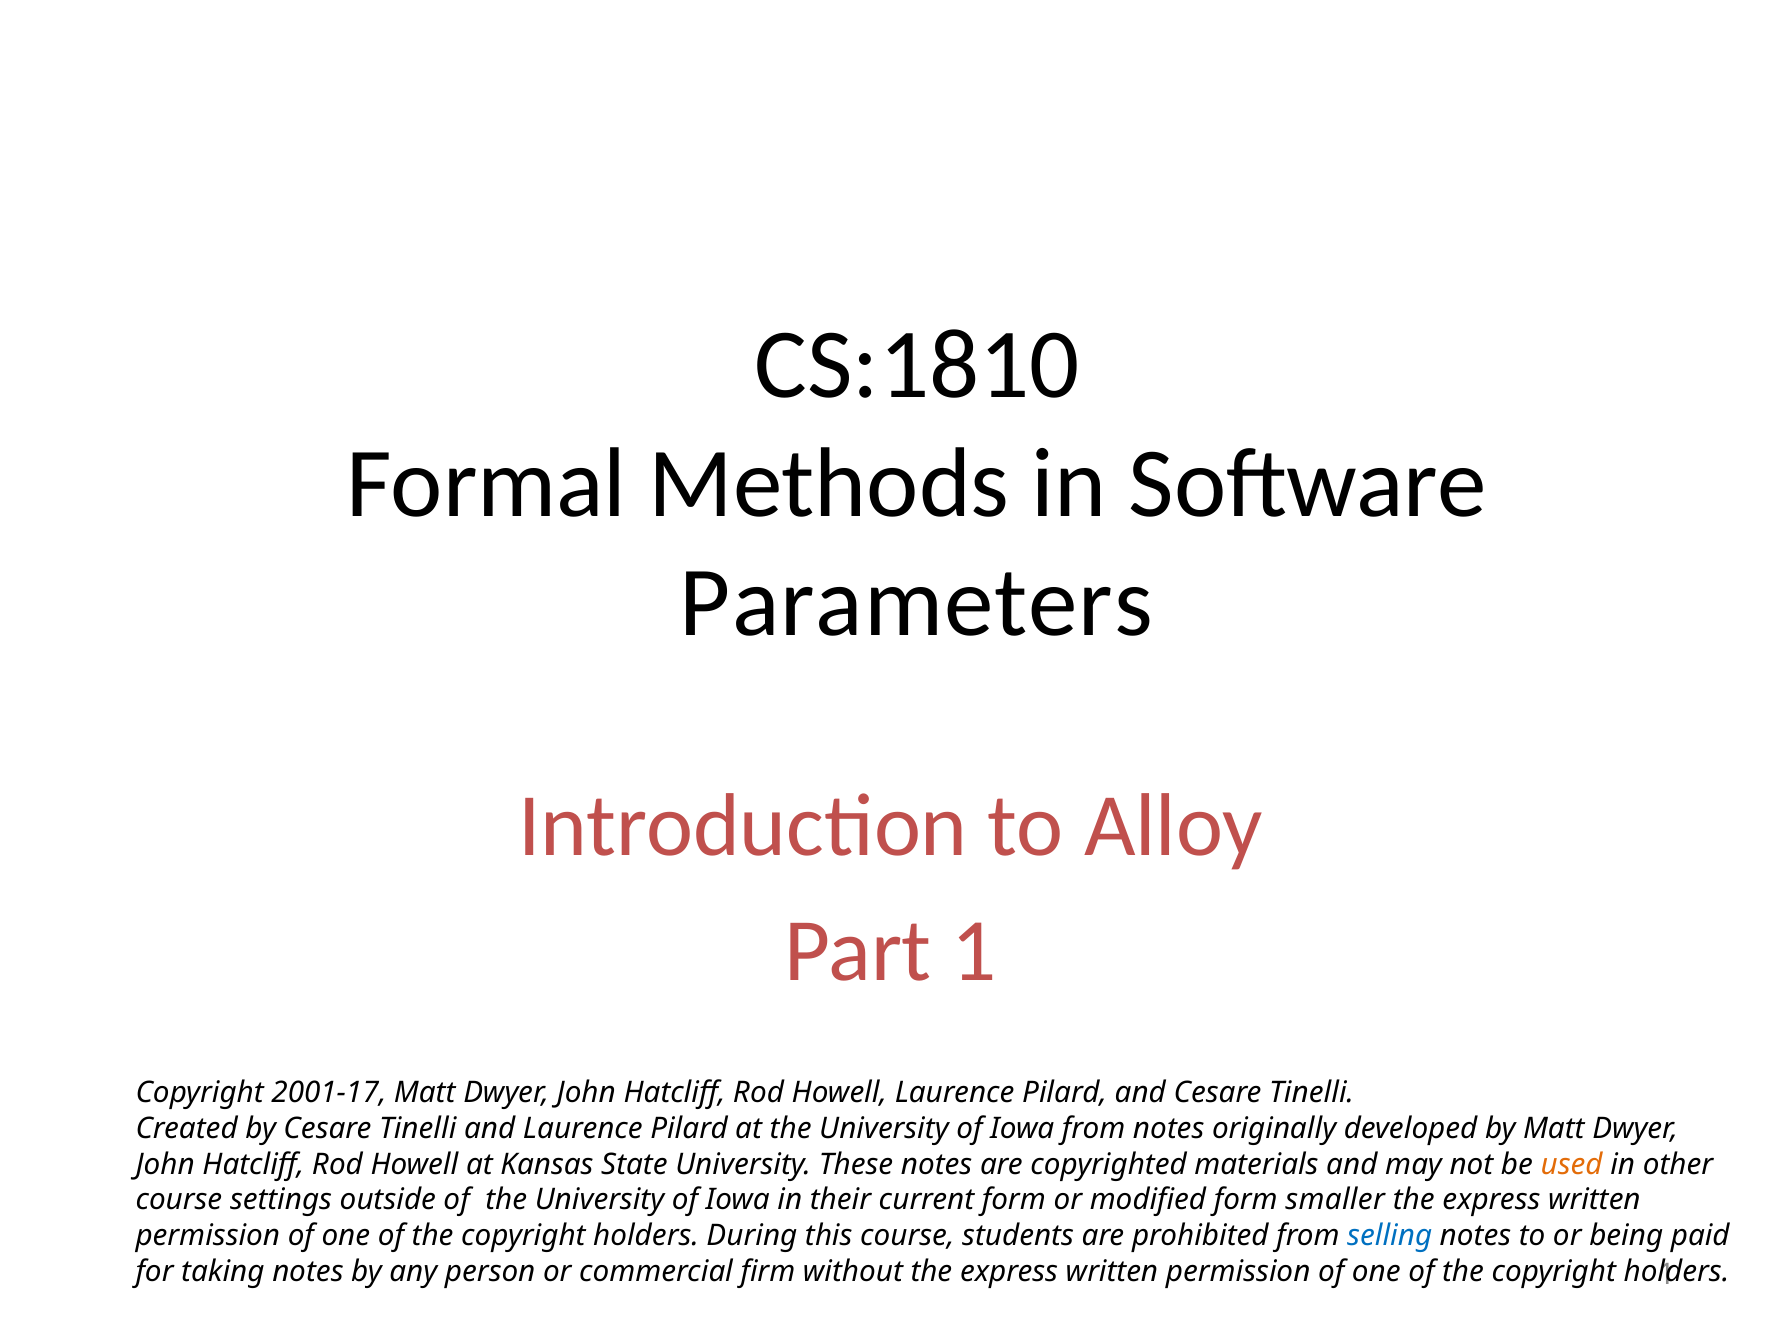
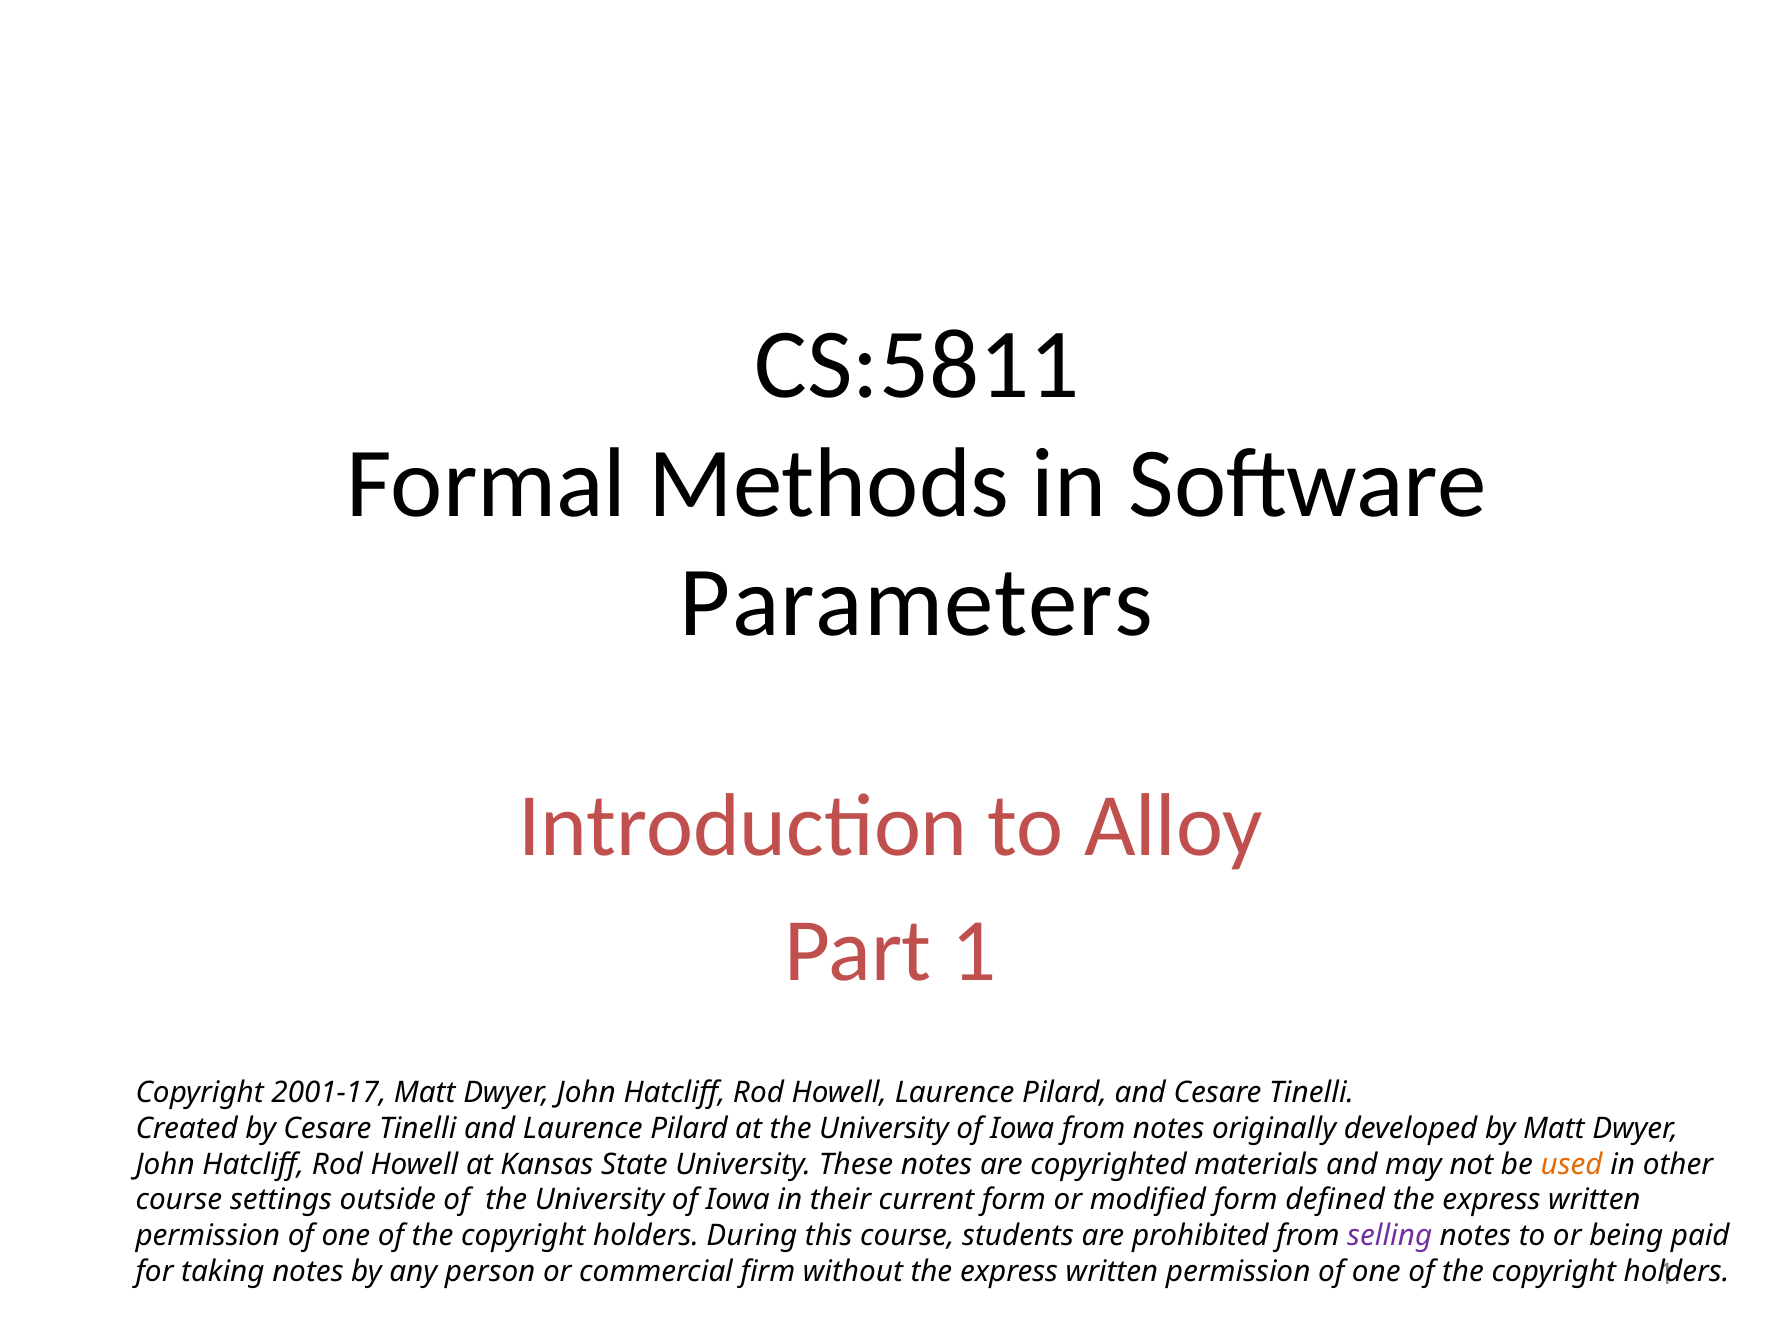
CS:1810: CS:1810 -> CS:5811 (917, 365)
smaller: smaller -> defined (1335, 1200)
selling colour: blue -> purple (1390, 1235)
